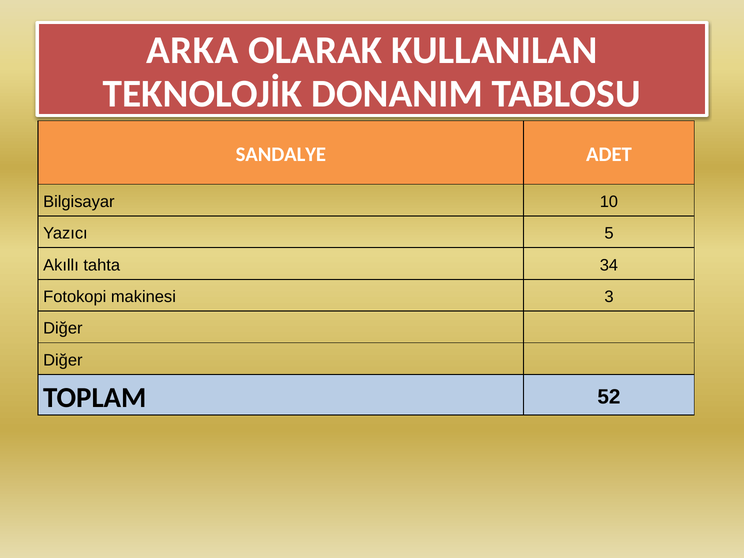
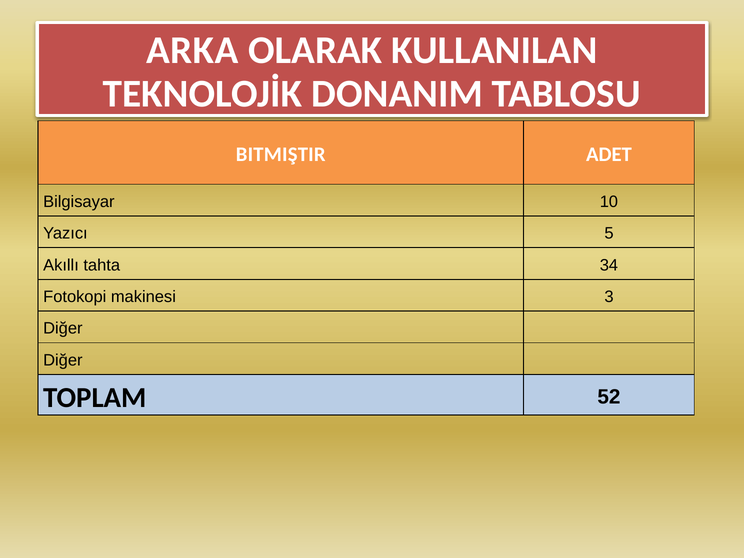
SANDALYE: SANDALYE -> BITMIŞTIR (281, 155)
